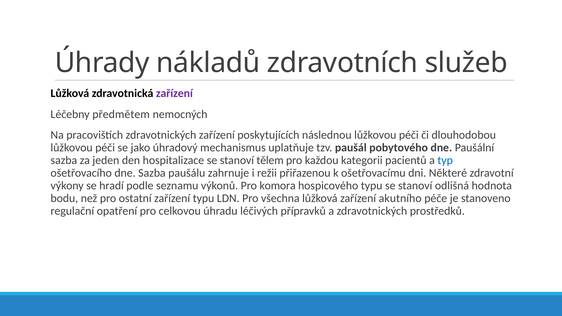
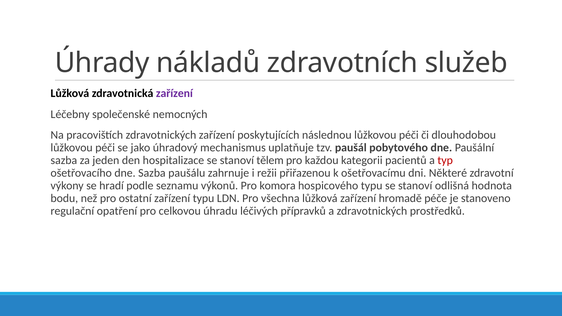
předmětem: předmětem -> společenské (121, 114)
typ colour: blue -> red (445, 161)
akutního: akutního -> hromadě (400, 198)
